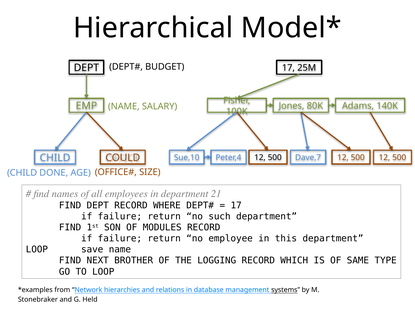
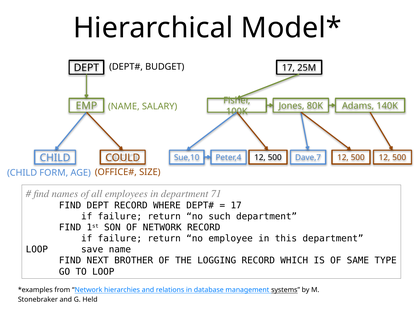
DONE: DONE -> FORM (54, 173)
21: 21 -> 71 (216, 194)
OF MODULES: MODULES -> NETWORK (162, 228)
